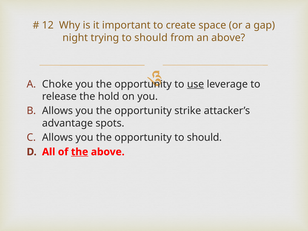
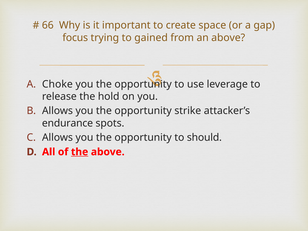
12: 12 -> 66 (48, 25)
night: night -> focus (75, 38)
trying to should: should -> gained (151, 38)
use underline: present -> none (196, 84)
advantage: advantage -> endurance (68, 123)
